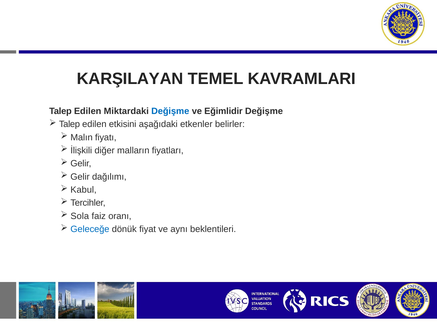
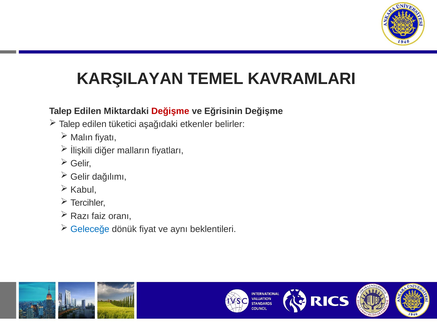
Değişme colour: blue -> red (170, 111)
Eğimlidir: Eğimlidir -> Eğrisinin (223, 111)
etkisini: etkisini -> tüketici (123, 124)
Sola: Sola -> Razı (80, 216)
